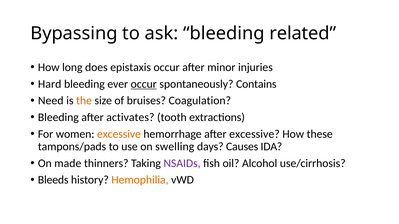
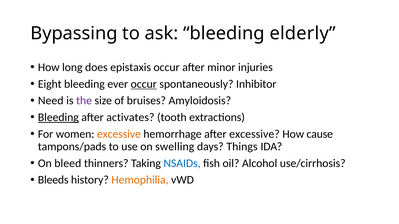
related: related -> elderly (303, 34)
Hard: Hard -> Eight (50, 84)
Contains: Contains -> Inhibitor (256, 84)
the colour: orange -> purple (84, 101)
Coagulation: Coagulation -> Amyloidosis (200, 101)
Bleeding underline: none -> present (58, 118)
these: these -> cause (320, 134)
Causes: Causes -> Things (242, 147)
made: made -> bleed (68, 164)
NSAIDs colour: purple -> blue (182, 164)
